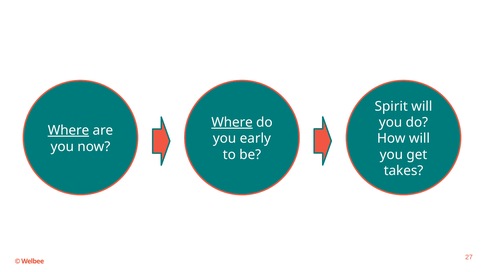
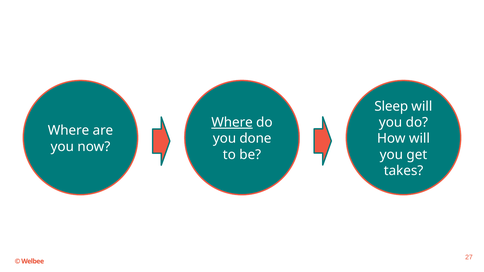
Spirit: Spirit -> Sleep (391, 106)
Where underline: present -> none (69, 131)
early: early -> done (255, 139)
